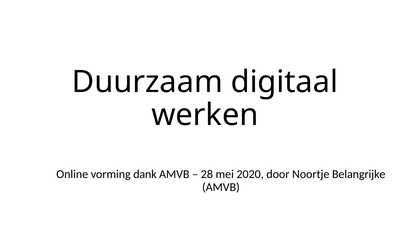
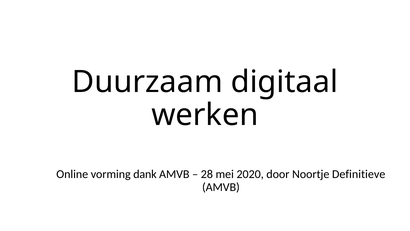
Belangrijke: Belangrijke -> Definitieve (359, 174)
